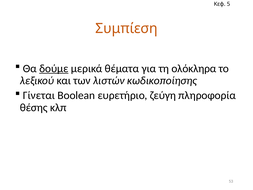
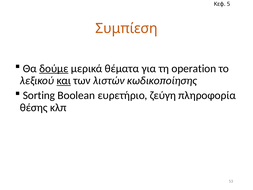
ολόκληρα: ολόκληρα -> operation (194, 68)
και underline: none -> present (64, 81)
Γίνεται: Γίνεται -> Sorting (39, 95)
